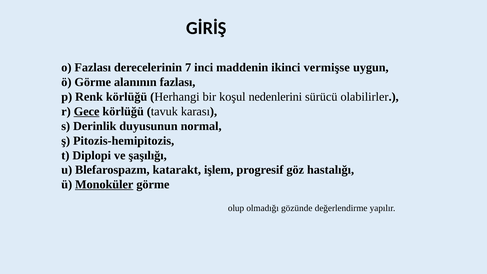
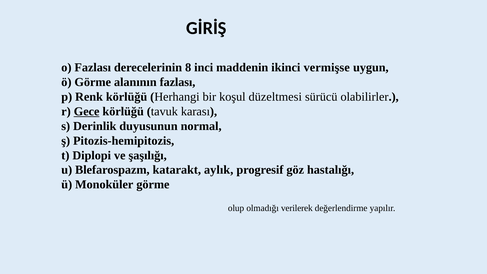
7: 7 -> 8 (188, 68)
nedenlerini: nedenlerini -> düzeltmesi (275, 97)
işlem: işlem -> aylık (219, 170)
Monoküler underline: present -> none (104, 184)
gözünde: gözünde -> verilerek (297, 208)
